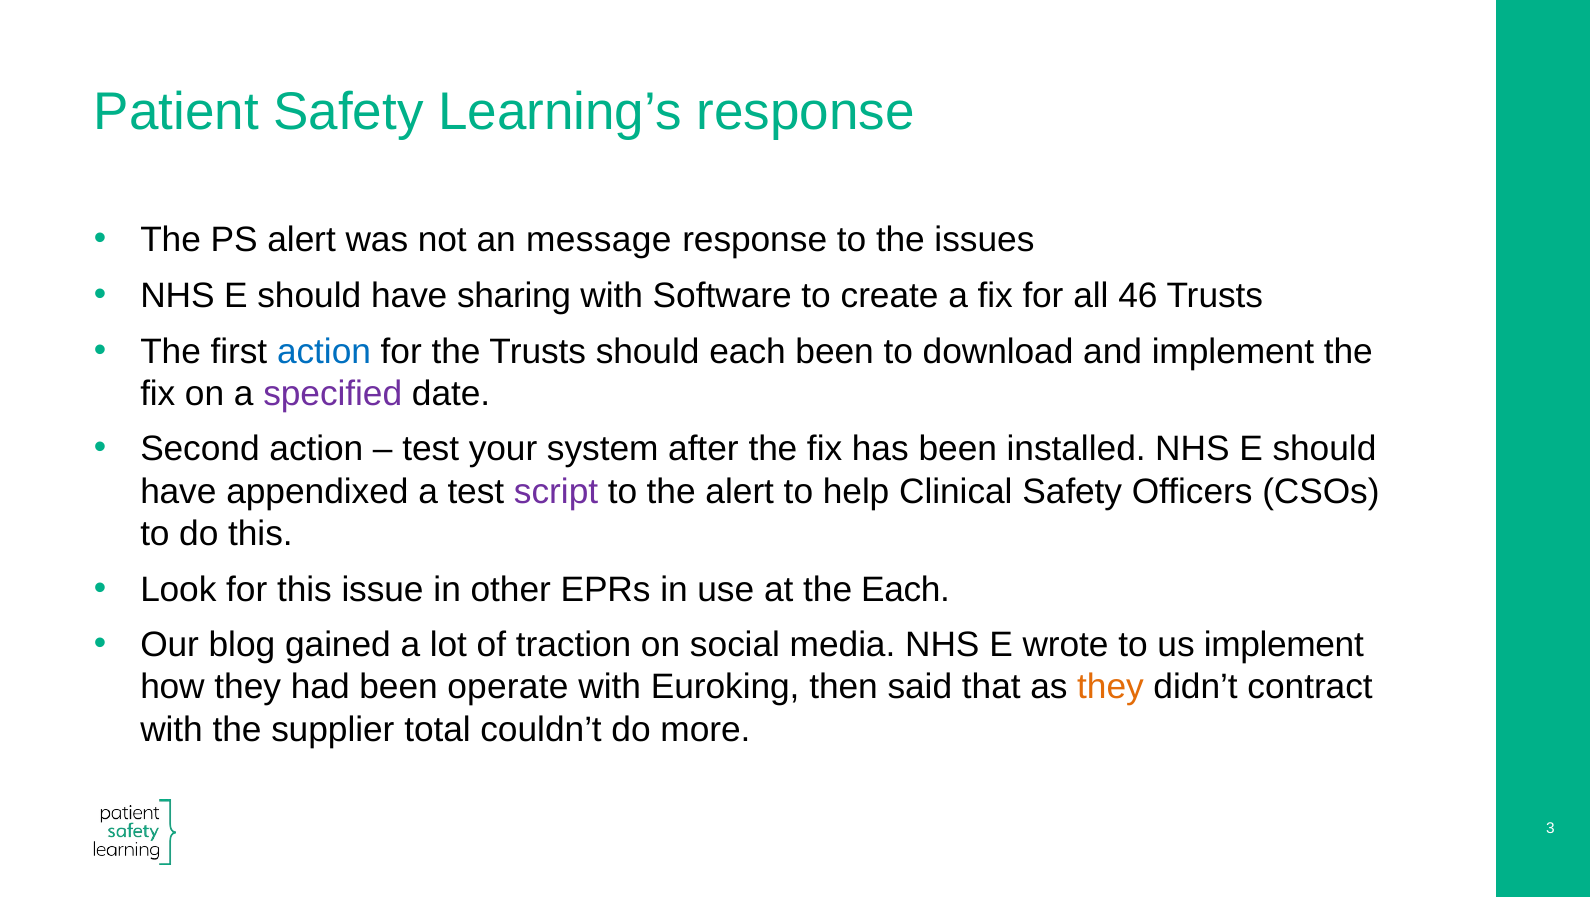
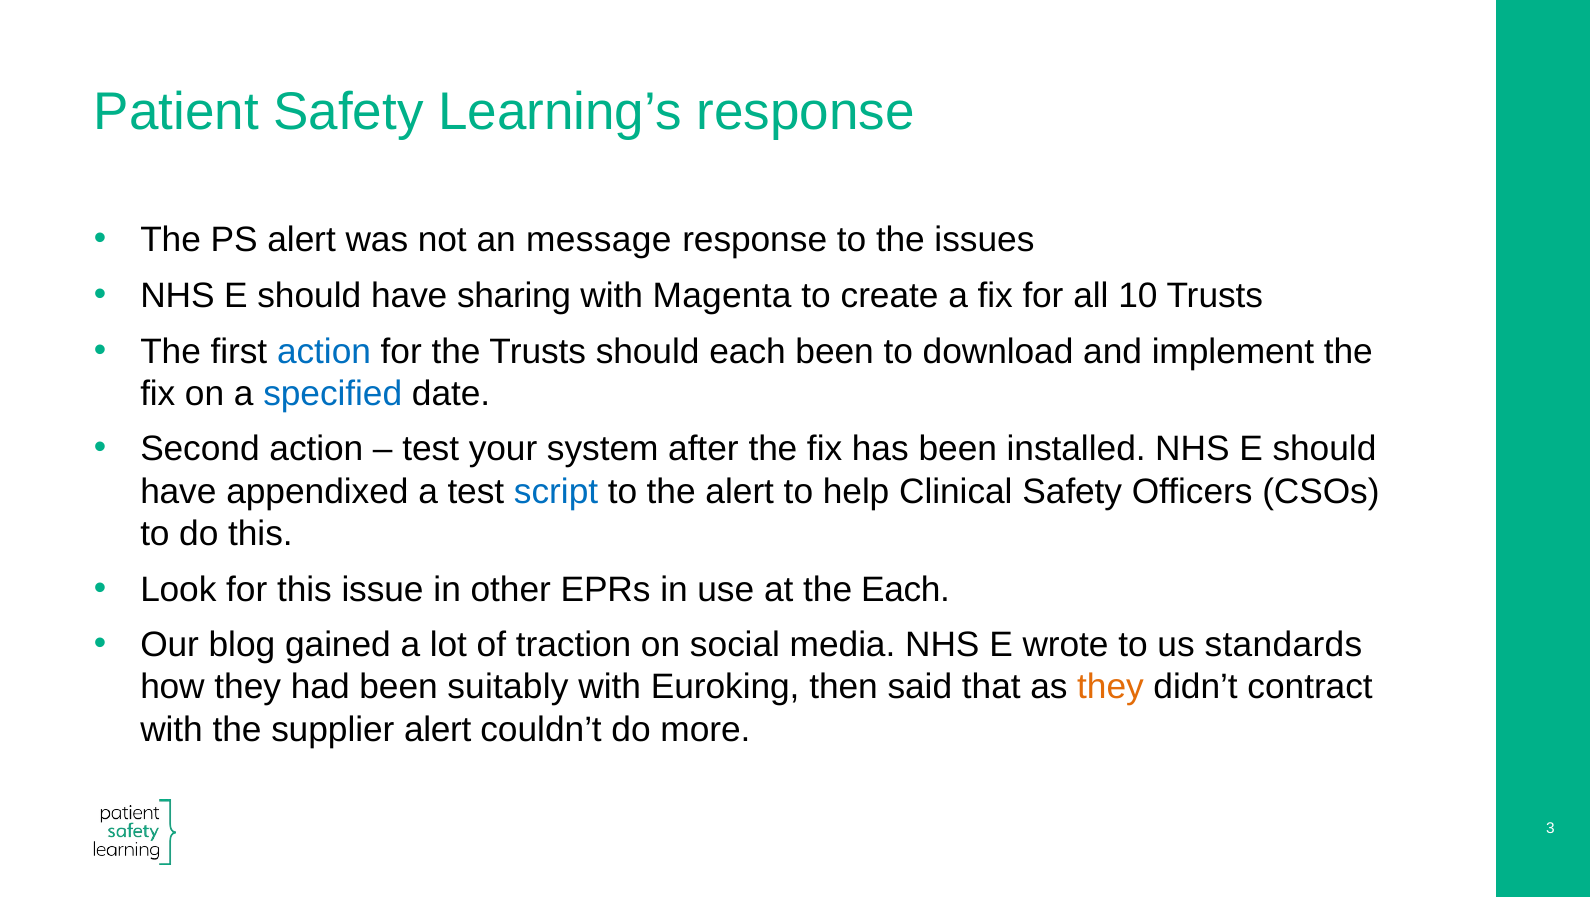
Software: Software -> Magenta (722, 296)
46: 46 -> 10 (1138, 296)
specified colour: purple -> blue (333, 394)
script colour: purple -> blue (556, 492)
us implement: implement -> standards (1283, 645)
operate: operate -> suitably (508, 687)
supplier total: total -> alert (438, 730)
